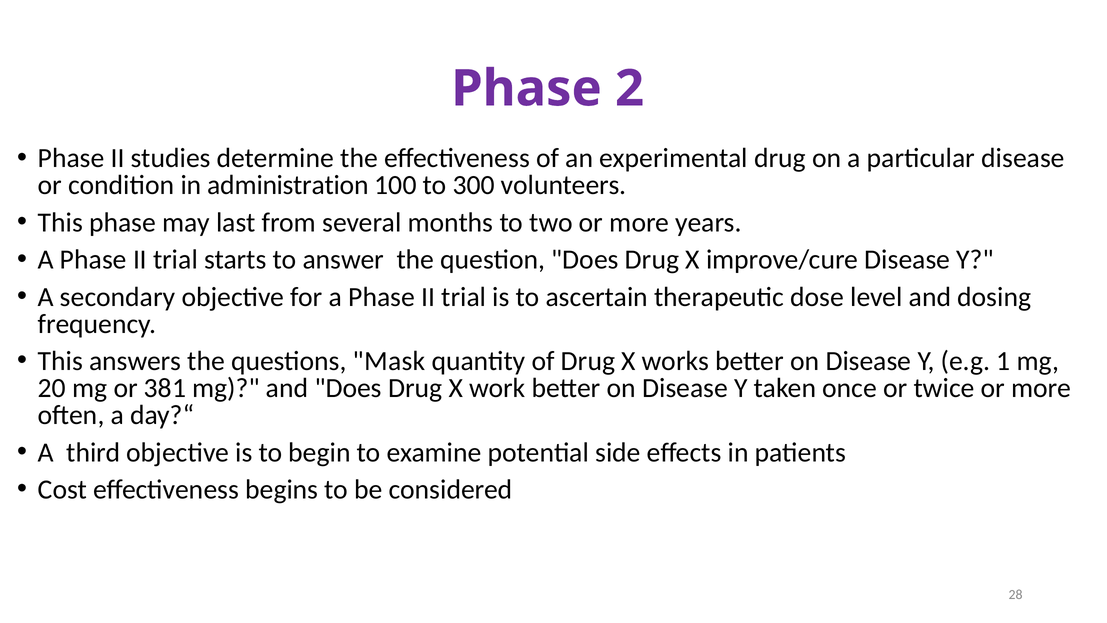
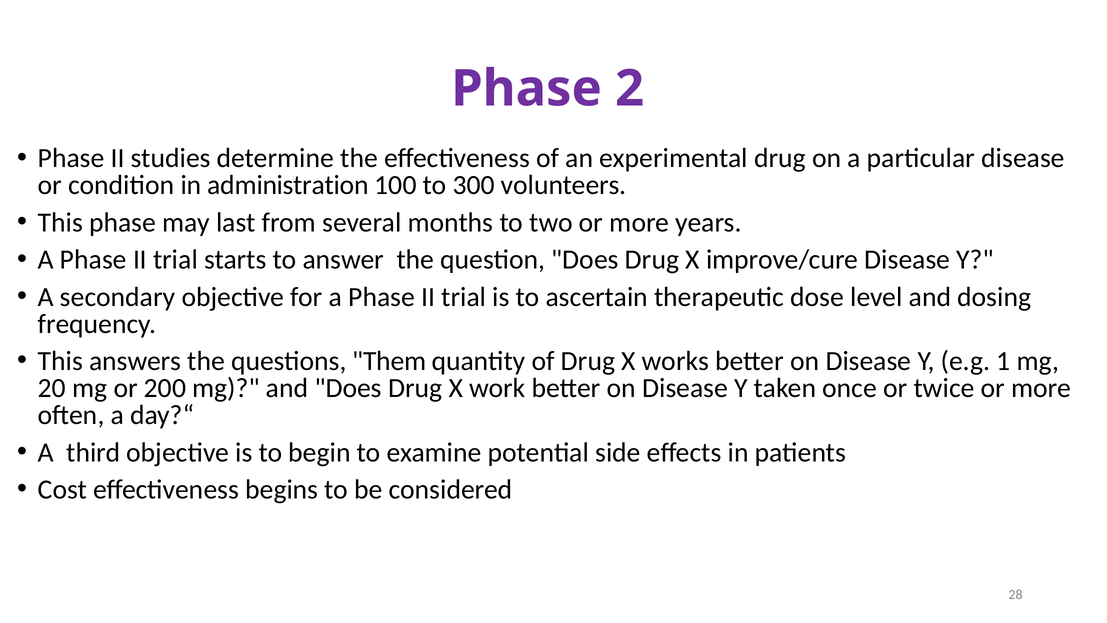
Mask: Mask -> Them (389, 361)
381: 381 -> 200 (165, 388)
